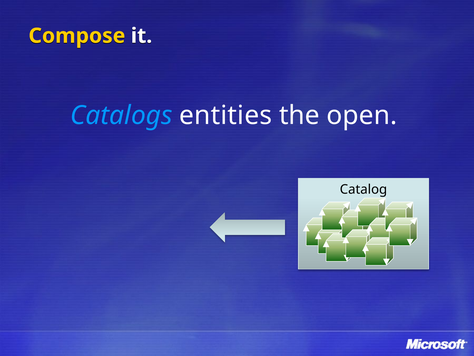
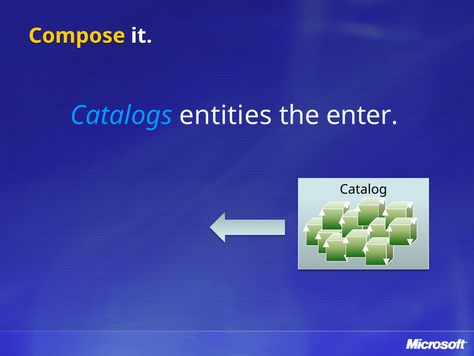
open: open -> enter (362, 115)
